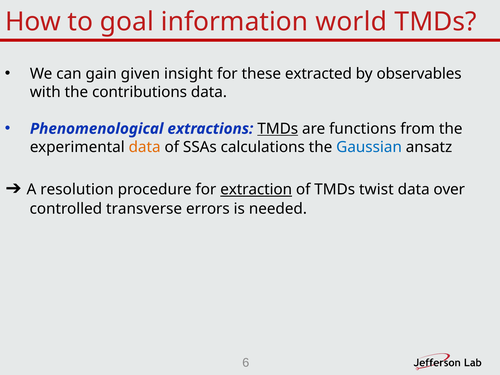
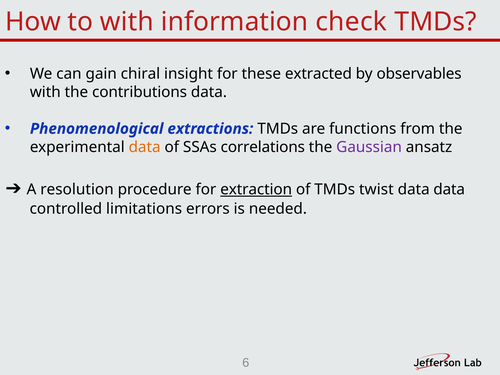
to goal: goal -> with (127, 22)
world: world -> check (351, 22)
given: given -> chiral (140, 74)
TMDs underline: present -> none (278, 129)
calculations: calculations -> correlations (263, 147)
Gaussian colour: blue -> purple (369, 147)
data over: over -> data (449, 190)
transverse: transverse -> limitations (144, 209)
